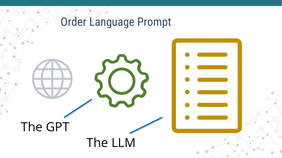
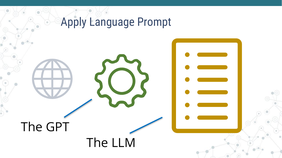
Order: Order -> Apply (74, 22)
